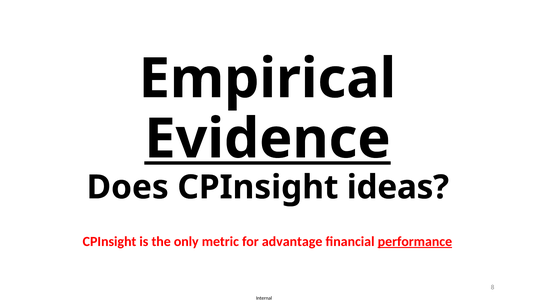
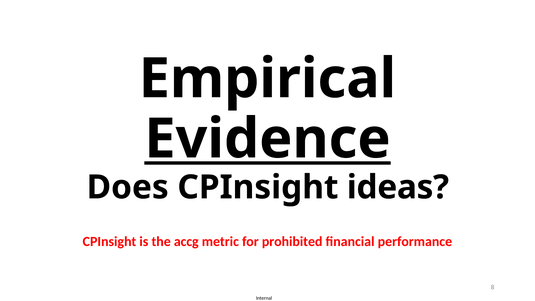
only: only -> accg (186, 241)
advantage: advantage -> prohibited (292, 241)
performance underline: present -> none (415, 241)
